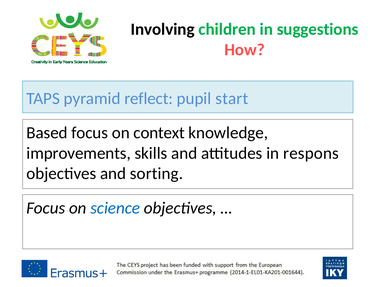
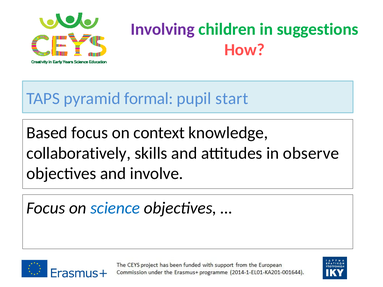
Involving colour: black -> purple (163, 29)
reflect: reflect -> formal (149, 99)
improvements: improvements -> collaboratively (79, 153)
respons: respons -> observe (311, 153)
sorting: sorting -> involve (157, 174)
